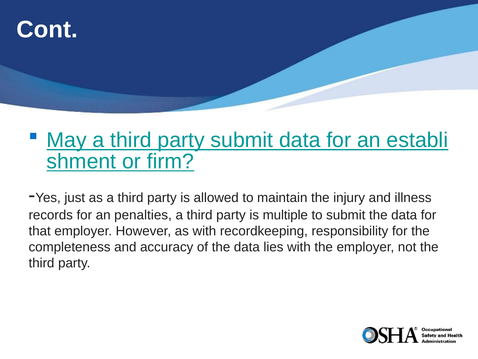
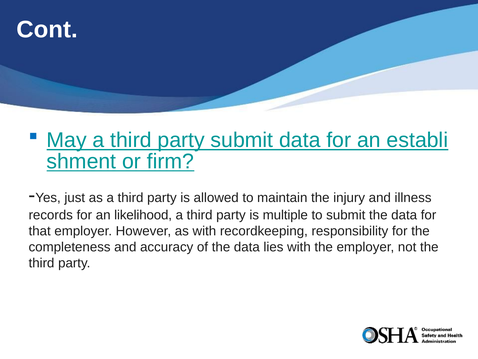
penalties: penalties -> likelihood (143, 215)
